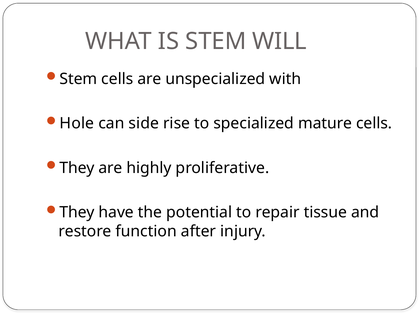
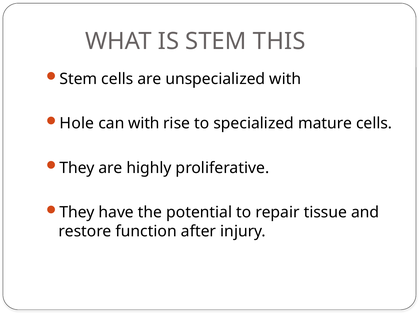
WILL: WILL -> THIS (279, 41)
can side: side -> with (144, 123)
